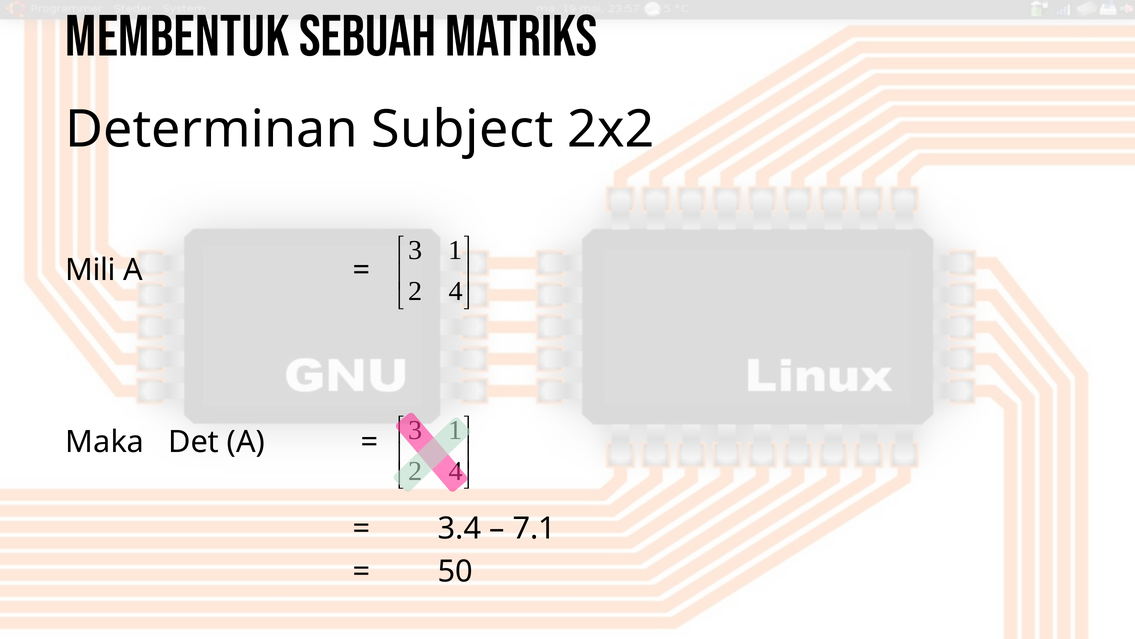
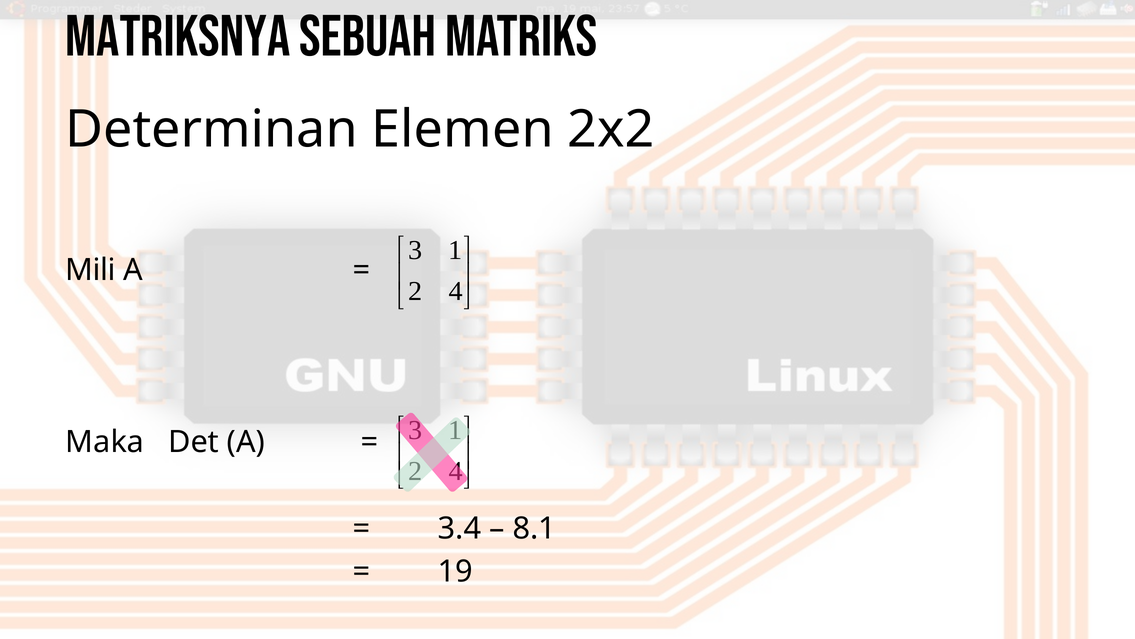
MEMBENTUK: MEMBENTUK -> MATRIKSNYA (178, 36)
Subject: Subject -> Elemen (463, 130)
7.1: 7.1 -> 8.1 (534, 528)
50: 50 -> 19 (455, 571)
